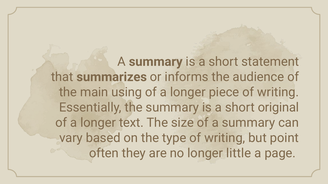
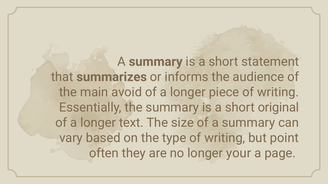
using: using -> avoid (127, 92)
little: little -> your (239, 154)
